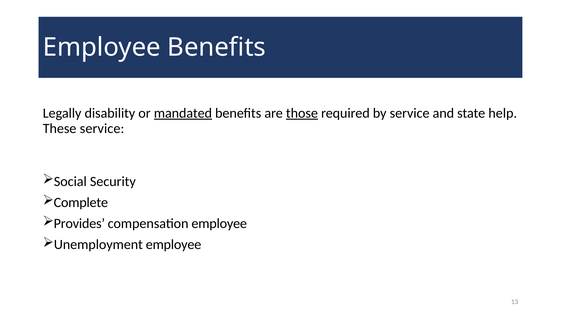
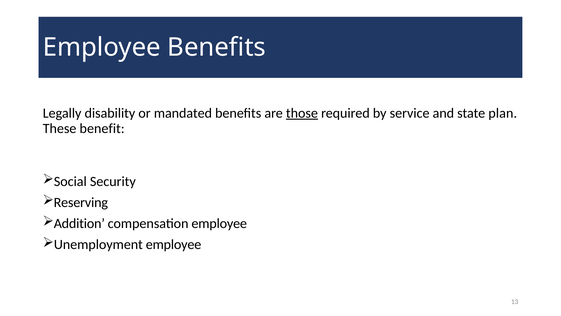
mandated underline: present -> none (183, 113)
help: help -> plan (503, 113)
These service: service -> benefit (102, 128)
Complete: Complete -> Reserving (81, 202)
Provides: Provides -> Addition (79, 223)
